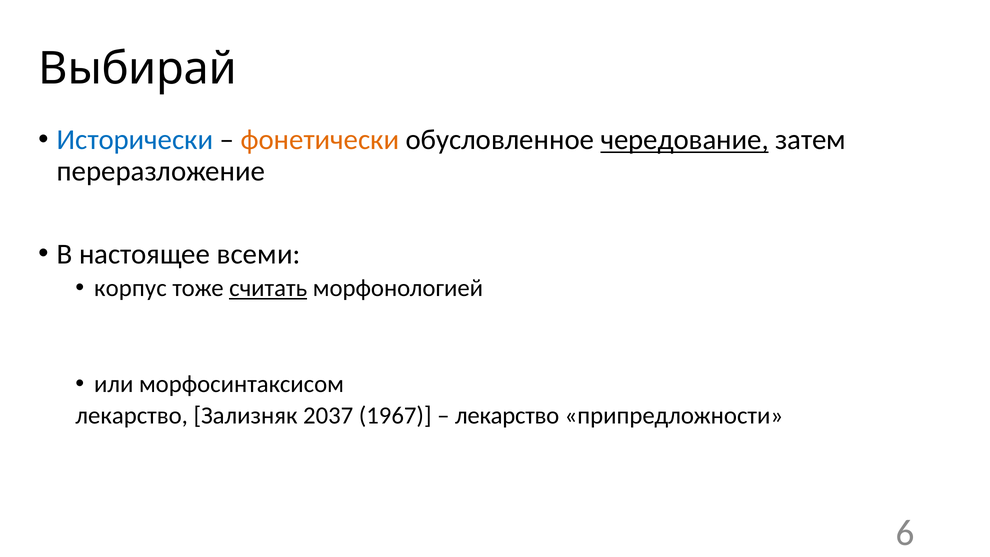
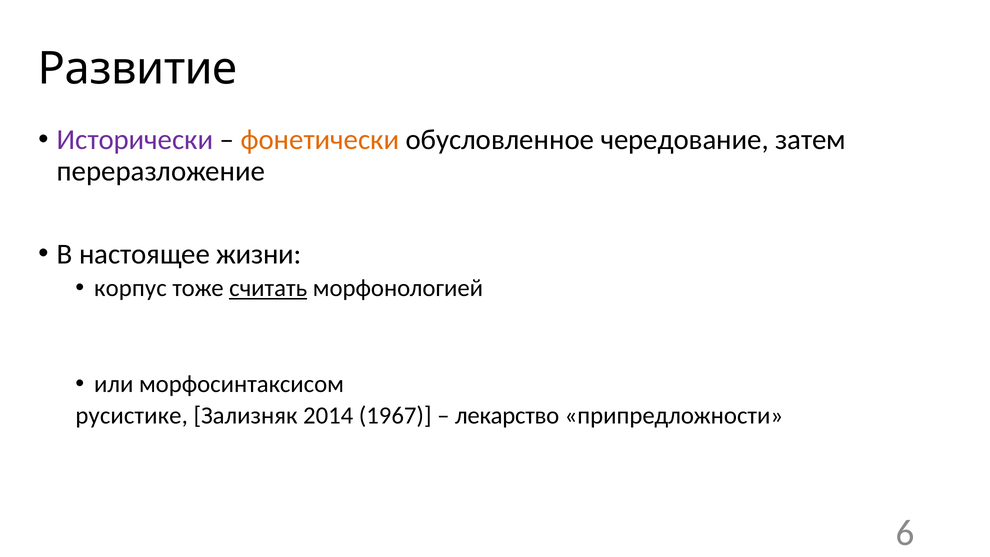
Выбирай: Выбирай -> Развитие (138, 69)
Исторически colour: blue -> purple (135, 140)
чередование underline: present -> none (685, 140)
всеми: всеми -> жизни (259, 254)
лекарство: лекарство -> русистике (132, 416)
2037: 2037 -> 2014 (328, 416)
